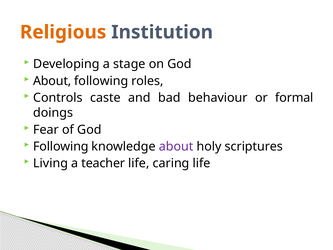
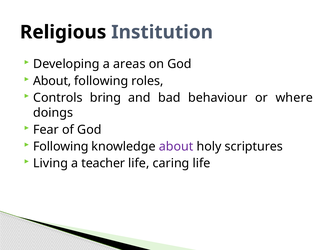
Religious colour: orange -> black (63, 32)
stage: stage -> areas (129, 64)
caste: caste -> bring (105, 98)
formal: formal -> where (294, 98)
